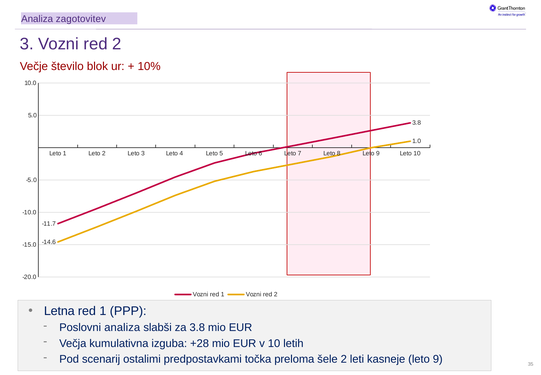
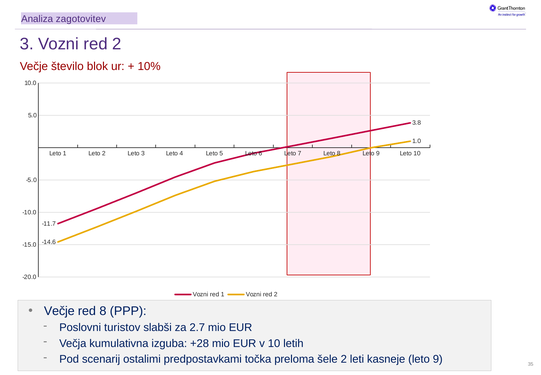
Letna: Letna -> Večje (59, 311)
1: 1 -> 8 (103, 311)
Poslovni analiza: analiza -> turistov (122, 327)
za 3.8: 3.8 -> 2.7 (197, 327)
